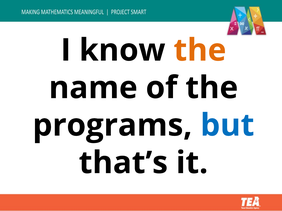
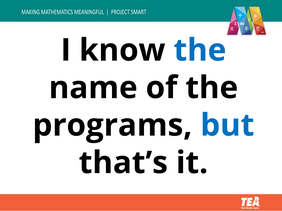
the colour: orange -> blue (200, 50)
